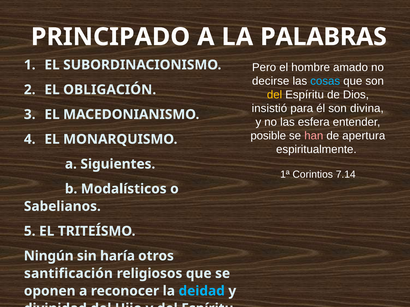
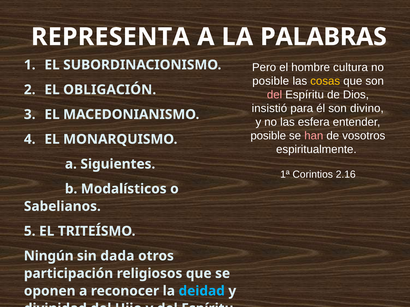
PRINCIPADO: PRINCIPADO -> REPRESENTA (110, 37)
amado: amado -> cultura (351, 68)
decirse: decirse -> posible (271, 81)
cosas colour: light blue -> yellow (325, 81)
del colour: yellow -> pink (275, 95)
divina: divina -> divino (367, 109)
apertura: apertura -> vosotros (364, 136)
7.14: 7.14 -> 2.16 (346, 175)
haría: haría -> dada (117, 256)
santificación: santificación -> participación (69, 274)
